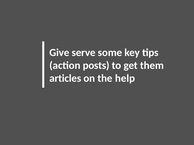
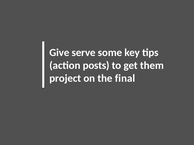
articles: articles -> project (65, 79)
help: help -> final (125, 79)
